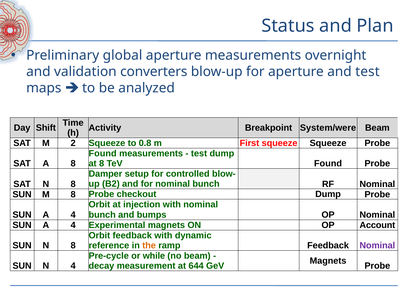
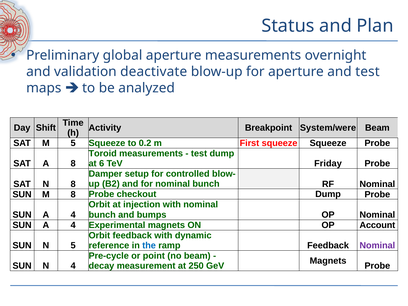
converters: converters -> deactivate (154, 72)
M 2: 2 -> 5 (73, 143)
0.8: 0.8 -> 0.2 (145, 143)
Found: Found -> Toroid (103, 154)
at 8: 8 -> 6 (102, 164)
TeV Found: Found -> Friday (328, 164)
SUN N 8: 8 -> 5 (73, 245)
the colour: orange -> blue (149, 245)
while: while -> point (154, 256)
644: 644 -> 250 (196, 266)
